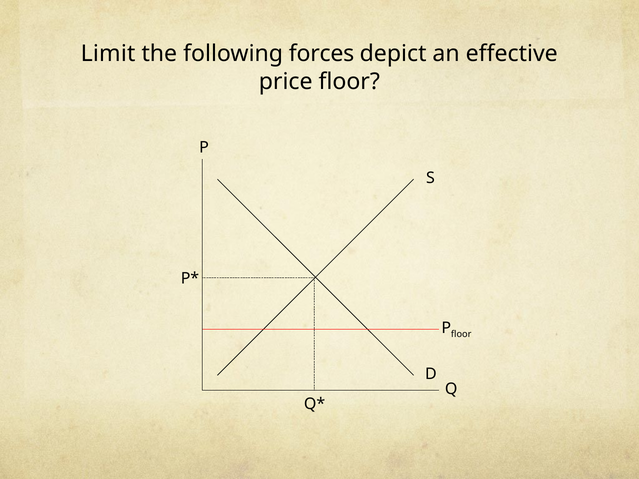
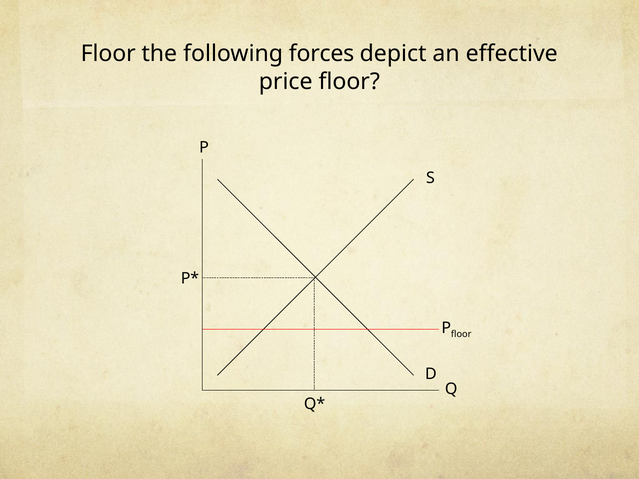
Limit: Limit -> Floor (108, 54)
